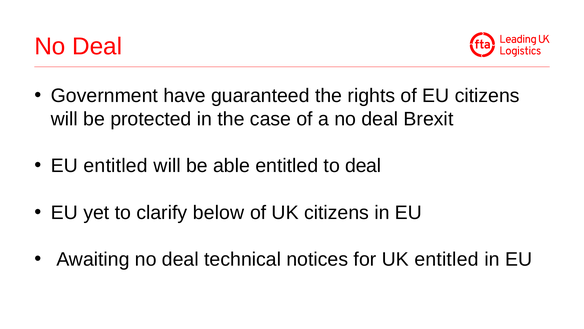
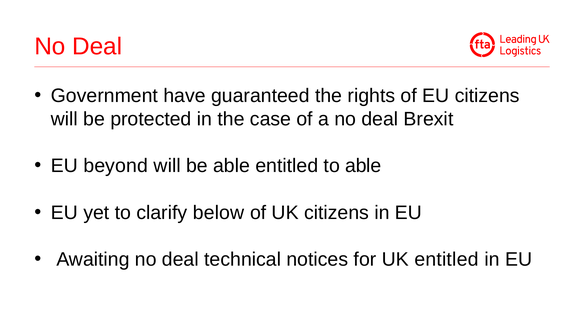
EU entitled: entitled -> beyond (116, 166)
to deal: deal -> able (363, 166)
